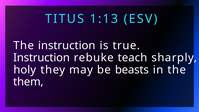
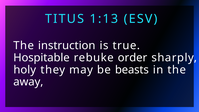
Instruction: Instruction -> Hospitable (42, 58)
teach: teach -> order (133, 58)
them: them -> away (28, 82)
